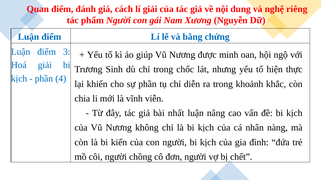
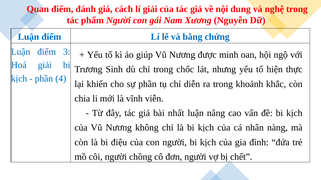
nghệ riêng: riêng -> trong (297, 9)
kiến: kiến -> điệu (119, 143)
